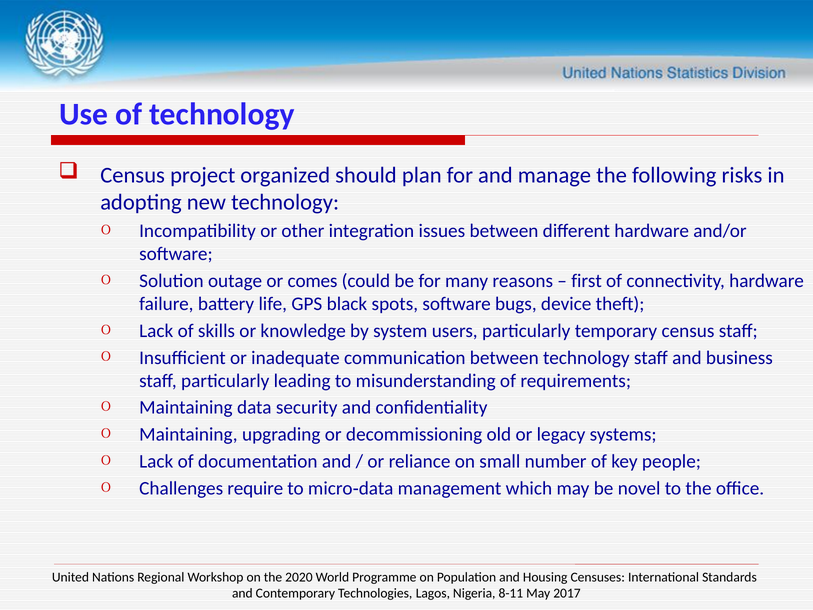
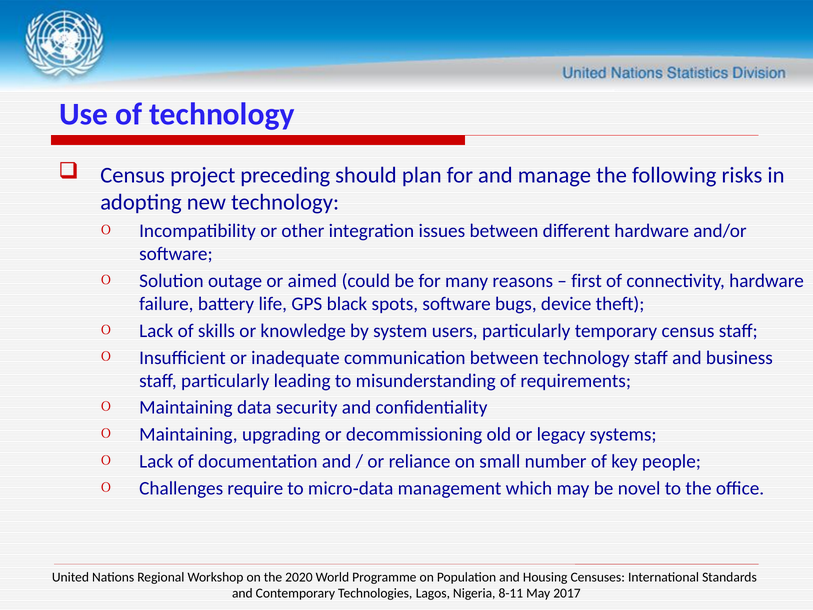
organized: organized -> preceding (285, 175)
comes: comes -> aimed (312, 281)
